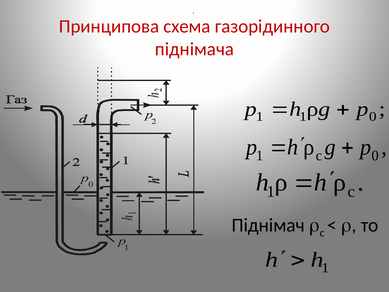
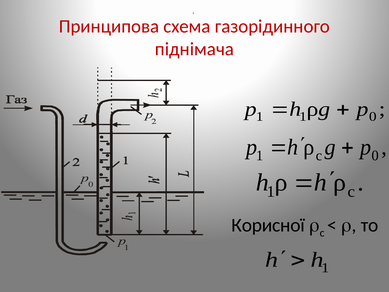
Піднімач: Піднімач -> Корисної (268, 225)
